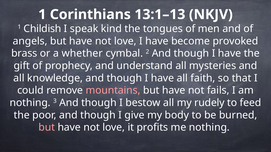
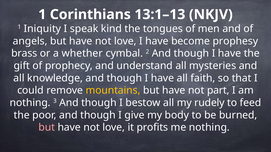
Childish: Childish -> Iniquity (42, 29)
provoked: provoked -> prophesy (235, 41)
mountains colour: pink -> yellow (113, 91)
fails: fails -> part (218, 91)
